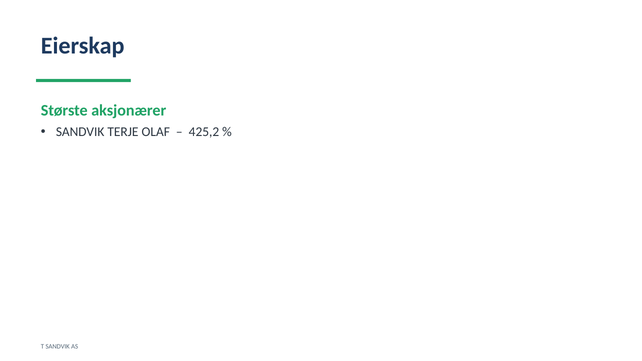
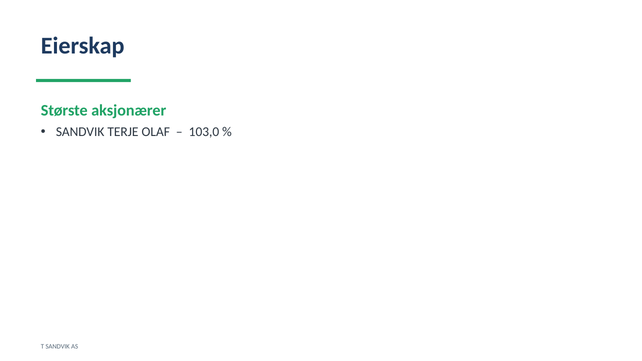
425,2: 425,2 -> 103,0 (204, 132)
